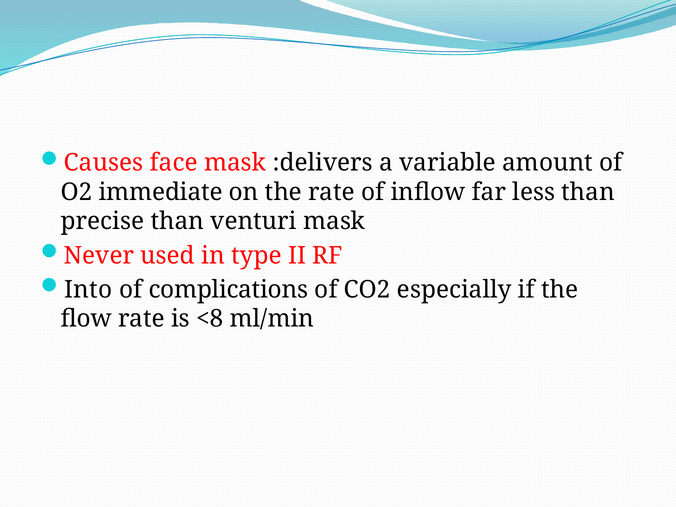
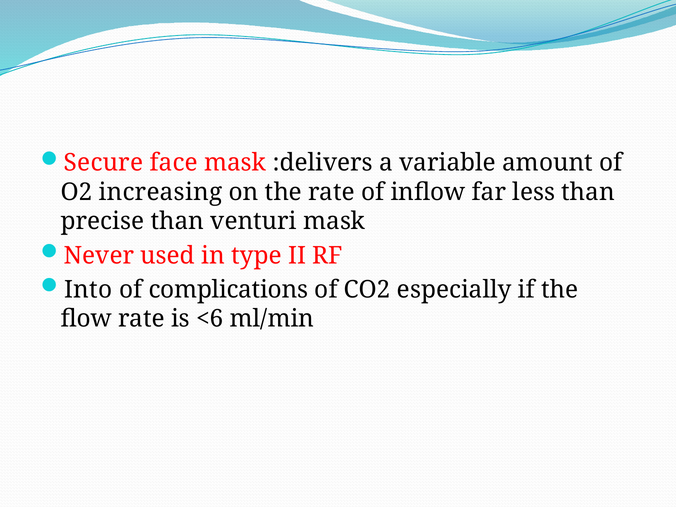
Causes: Causes -> Secure (104, 163)
immediate: immediate -> increasing (161, 192)
<8: <8 -> <6 (210, 319)
